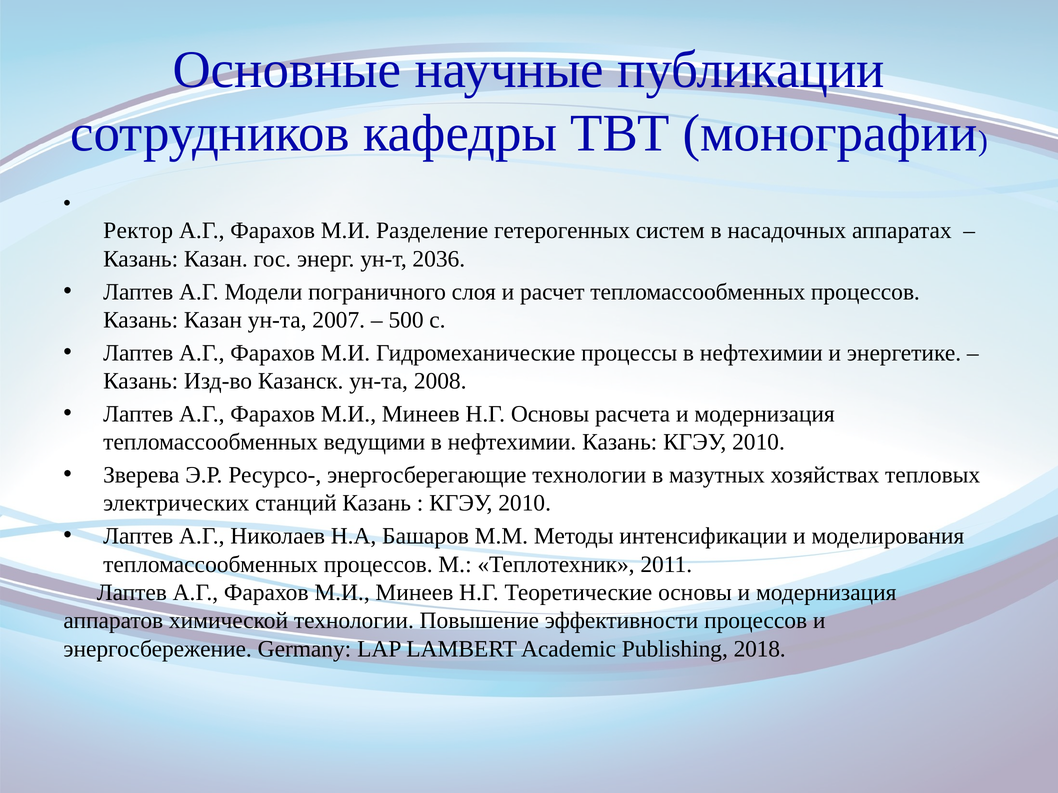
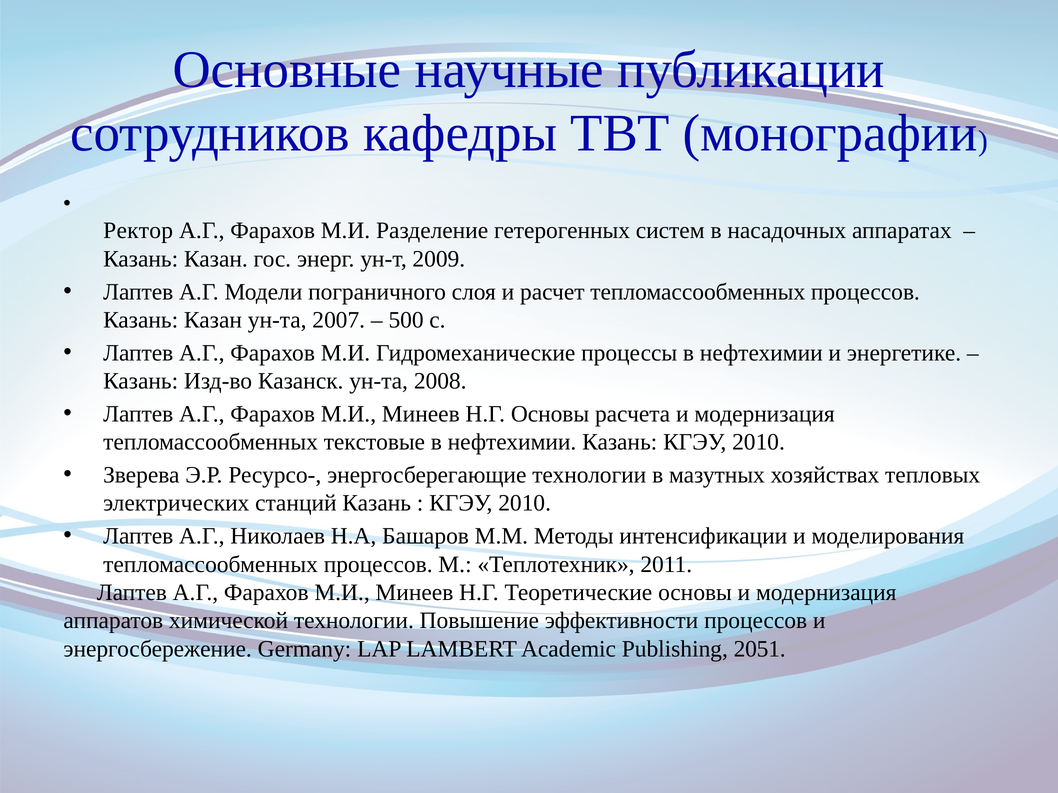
2036: 2036 -> 2009 (439, 259)
ведущими: ведущими -> текстовые (374, 442)
2018: 2018 -> 2051 (760, 649)
